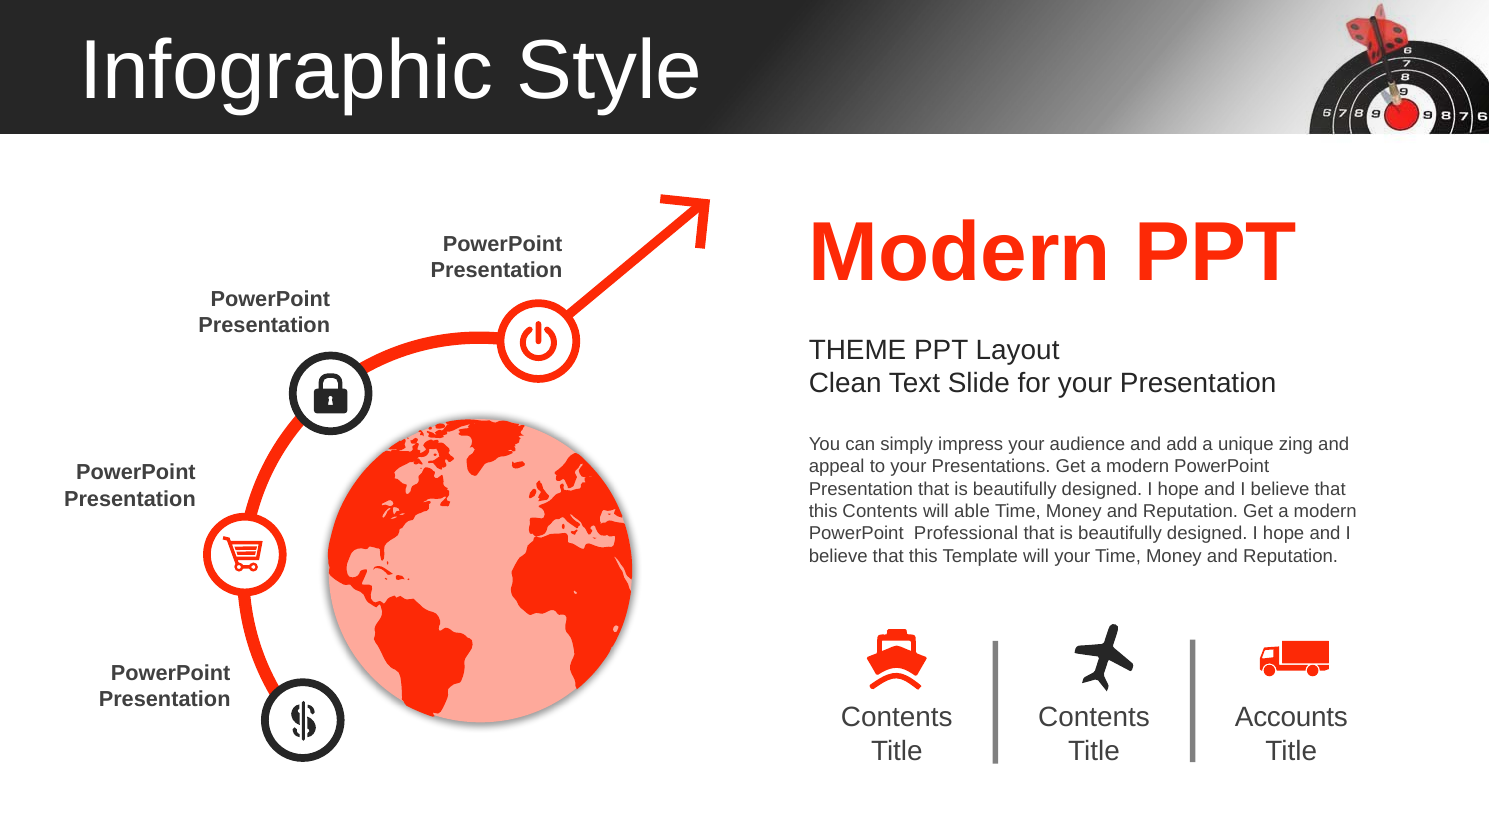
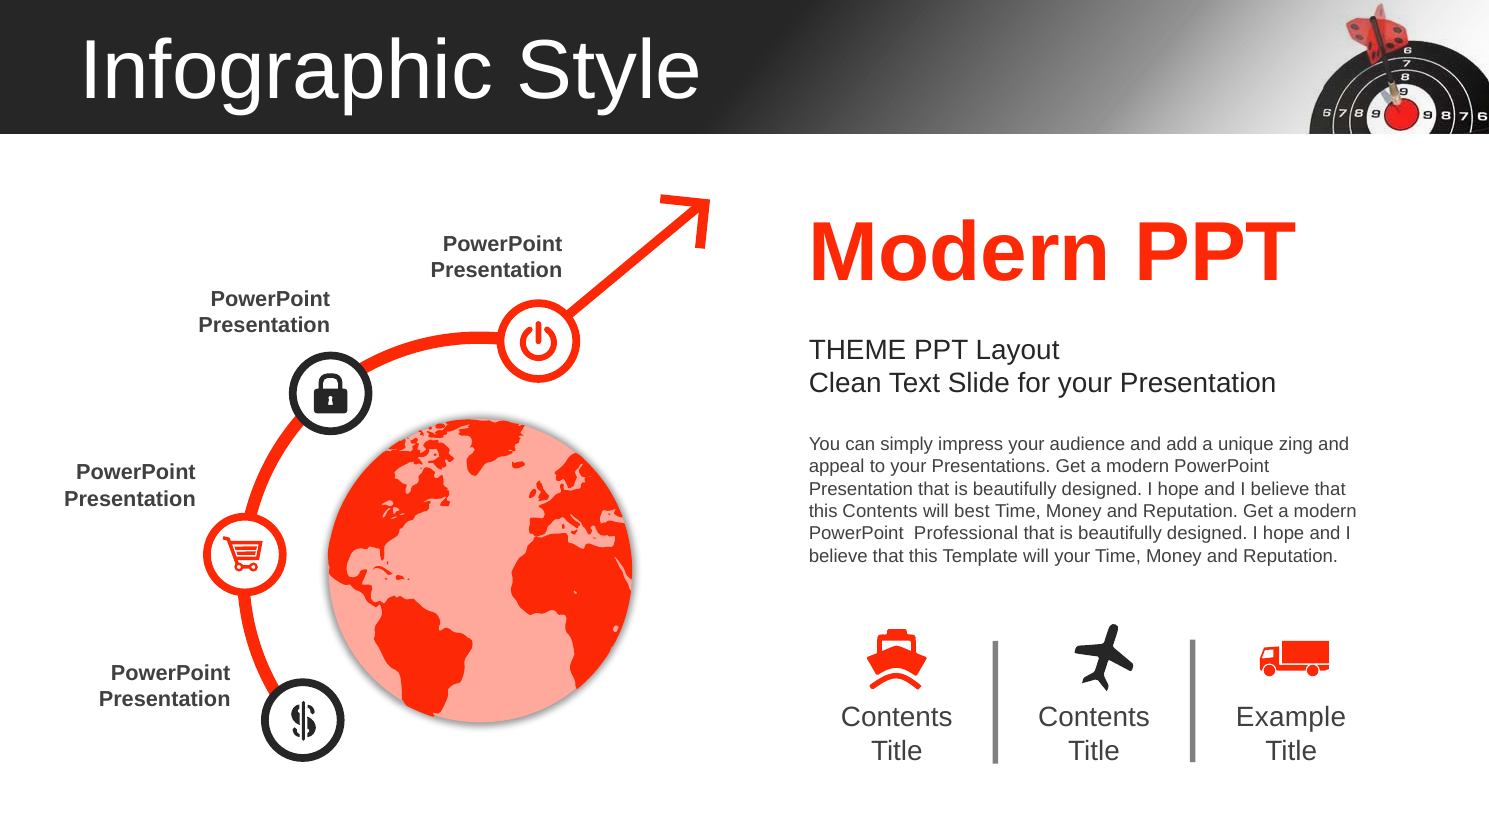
able: able -> best (972, 512)
Accounts: Accounts -> Example (1291, 718)
